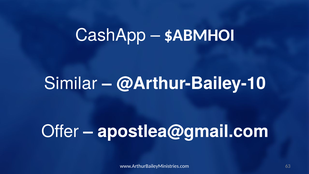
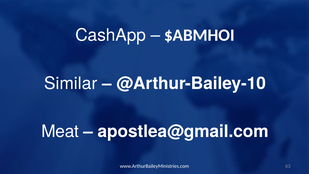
Offer: Offer -> Meat (60, 131)
